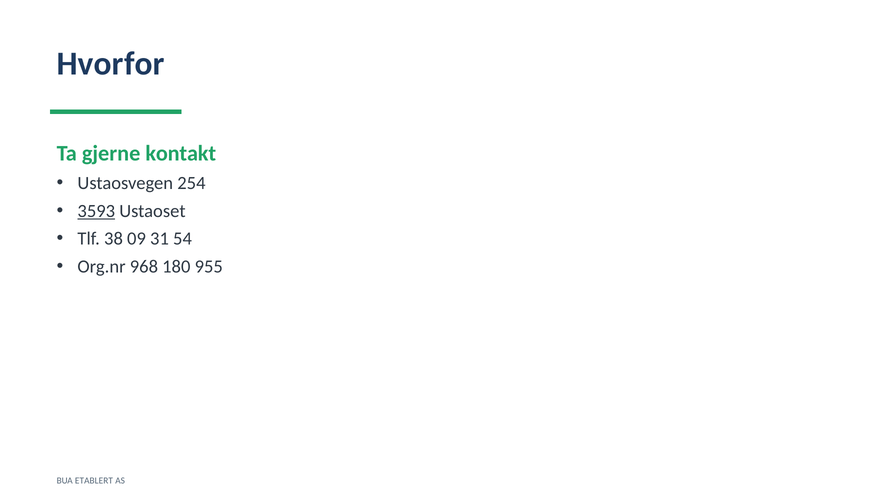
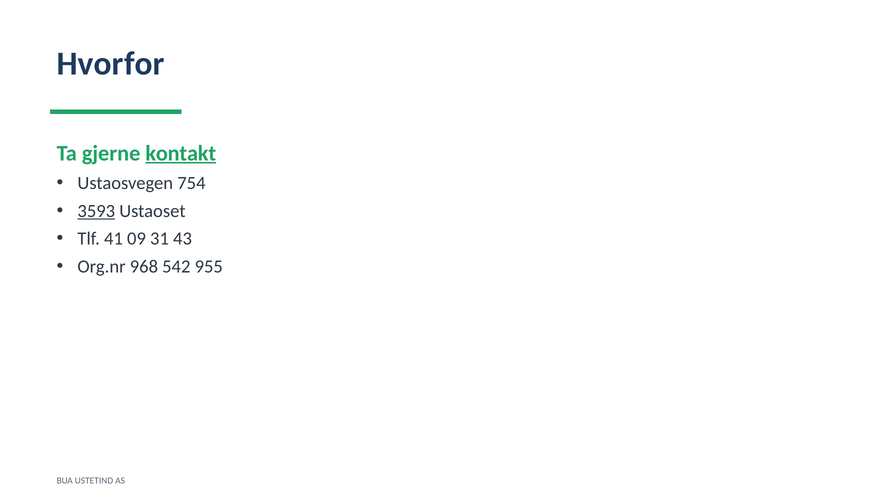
kontakt underline: none -> present (181, 153)
254: 254 -> 754 (191, 183)
38: 38 -> 41 (113, 239)
54: 54 -> 43 (183, 239)
180: 180 -> 542 (176, 266)
ETABLERT: ETABLERT -> USTETIND (94, 480)
